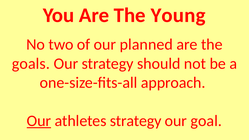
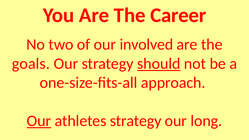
Young: Young -> Career (178, 15)
planned: planned -> involved (146, 45)
should underline: none -> present (159, 64)
goal: goal -> long (206, 121)
